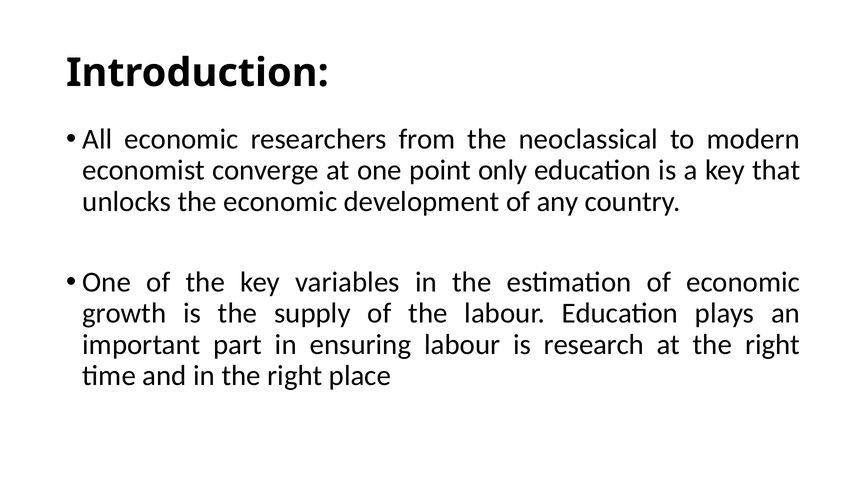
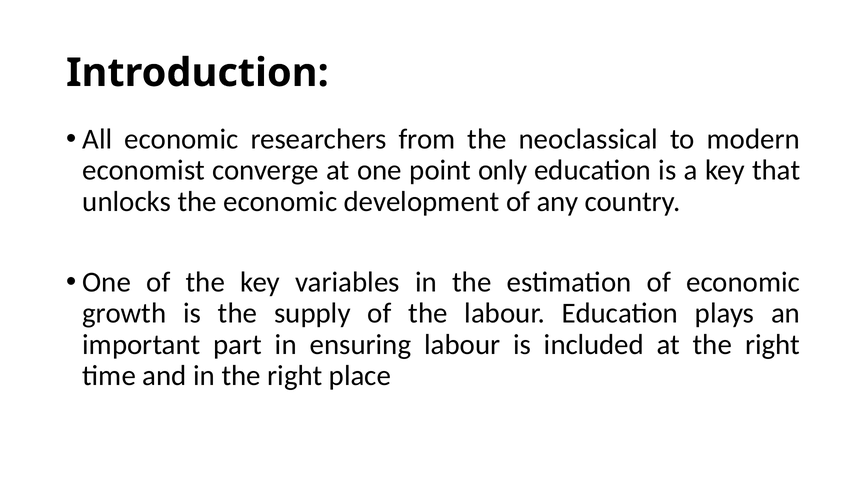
research: research -> included (594, 344)
